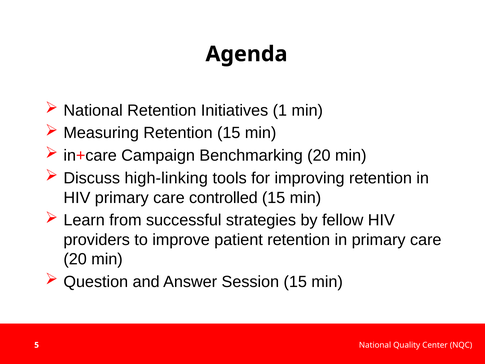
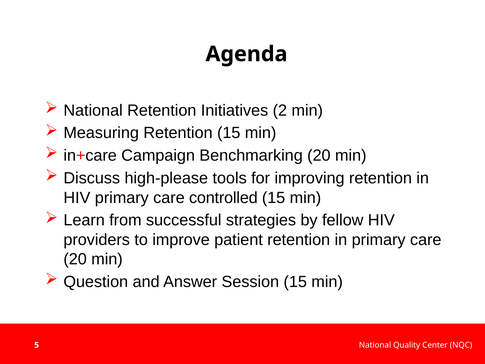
1: 1 -> 2 (280, 110)
high-linking: high-linking -> high-please (166, 178)
